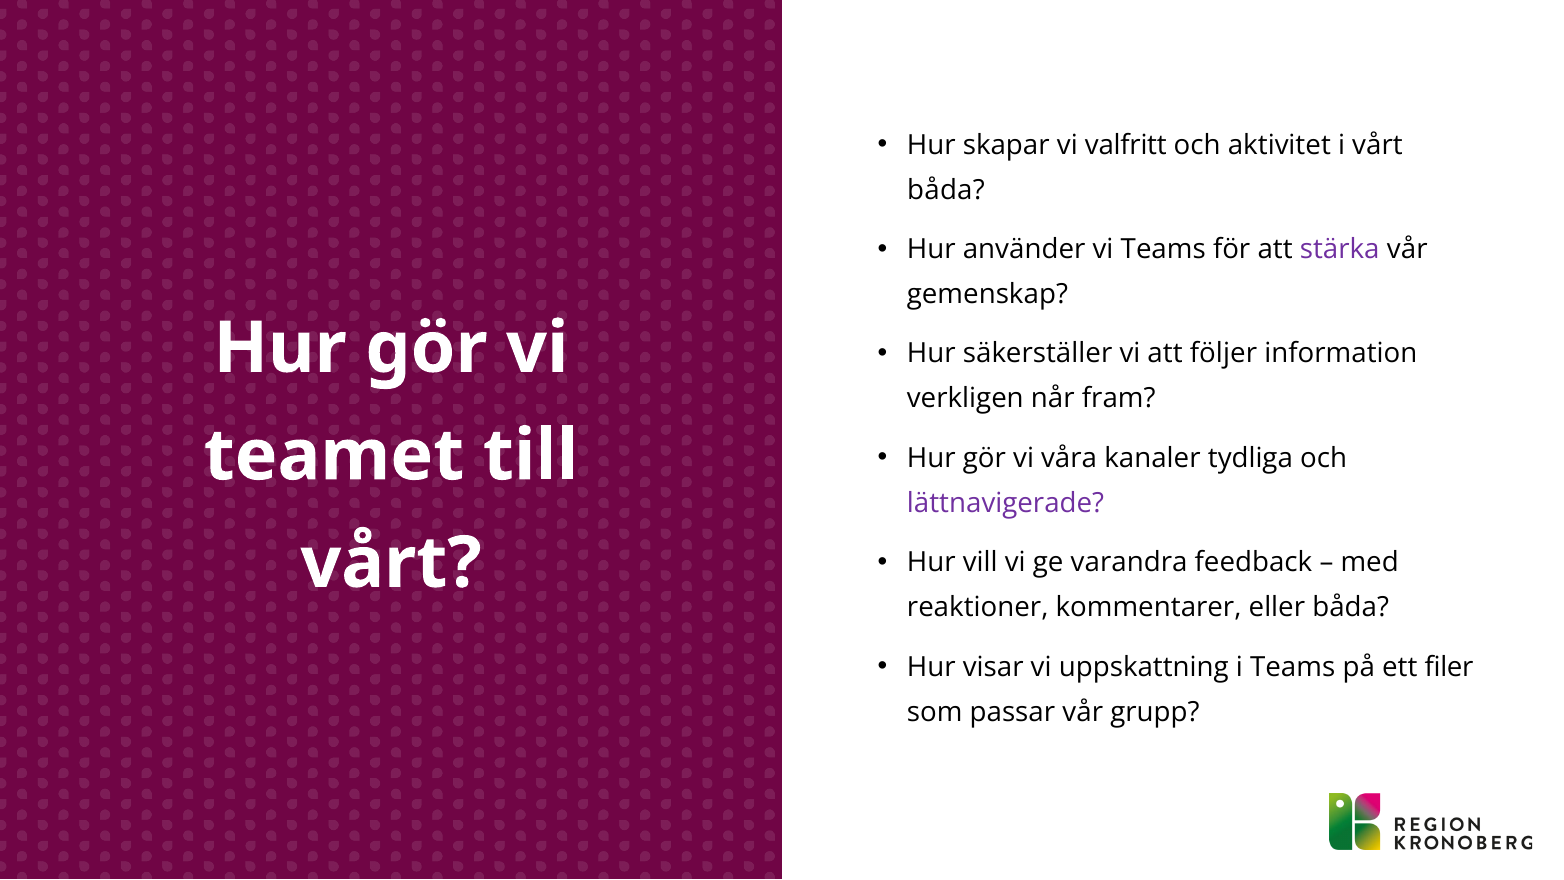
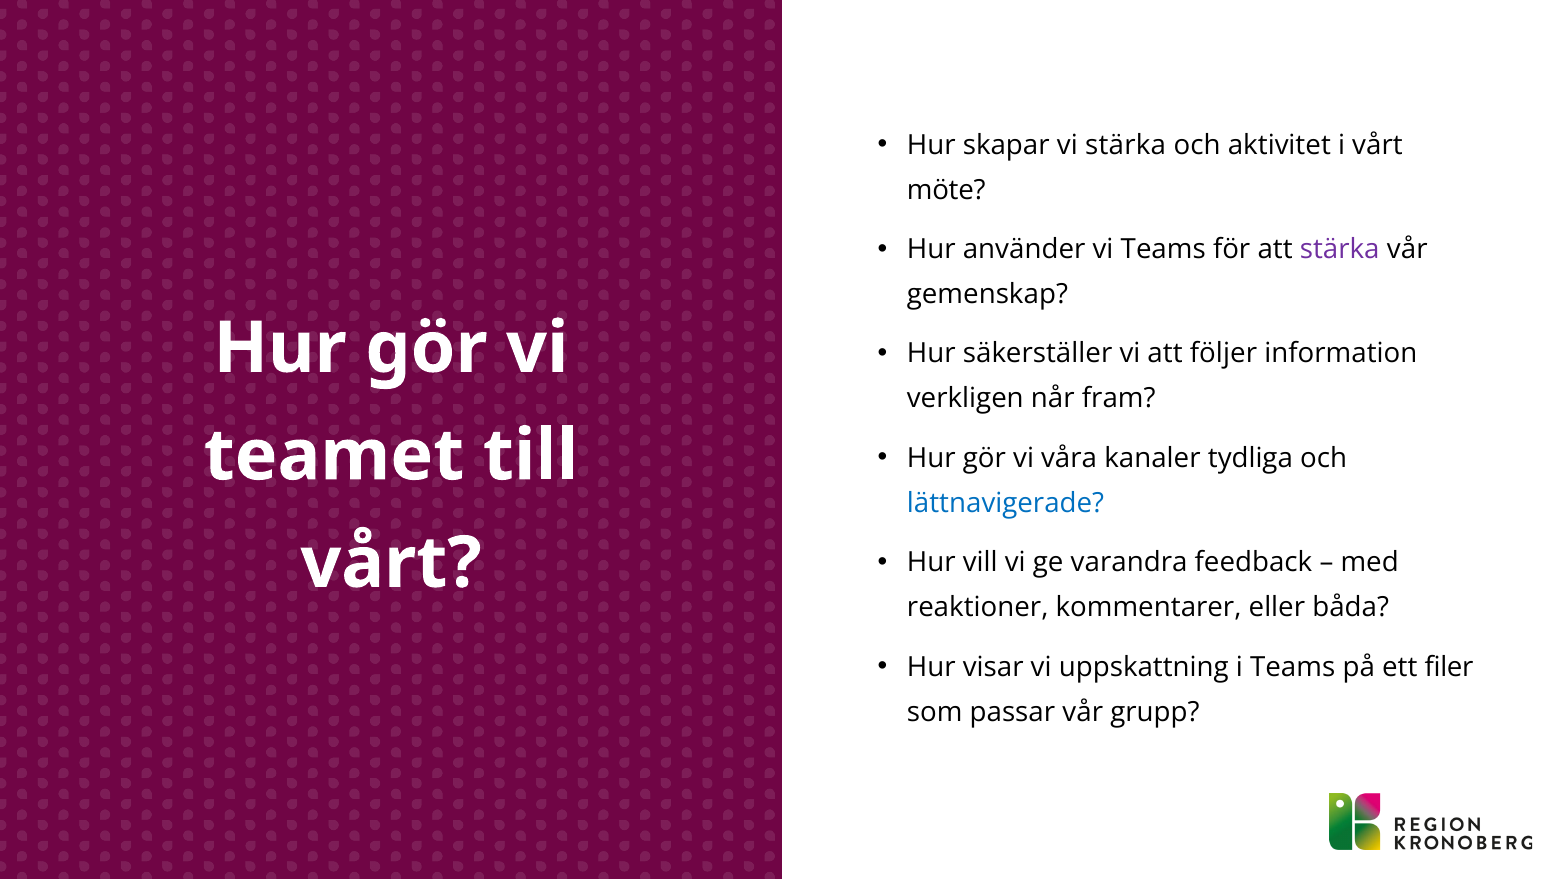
vi valfritt: valfritt -> stärka (1126, 145)
båda: båda -> möte (946, 190)
lättnavigerade colour: purple -> blue (1006, 503)
